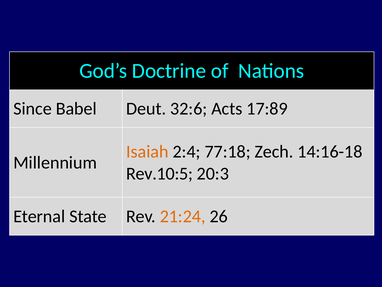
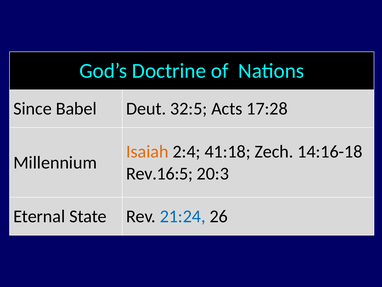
32:6: 32:6 -> 32:5 (189, 109)
17:89: 17:89 -> 17:28 (267, 109)
77:18: 77:18 -> 41:18 (228, 151)
Rev.10:5: Rev.10:5 -> Rev.16:5 (160, 173)
21:24 colour: orange -> blue (183, 216)
